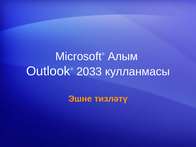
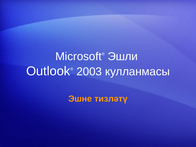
Алым: Алым -> Эшли (123, 56)
2033: 2033 -> 2003 (89, 72)
